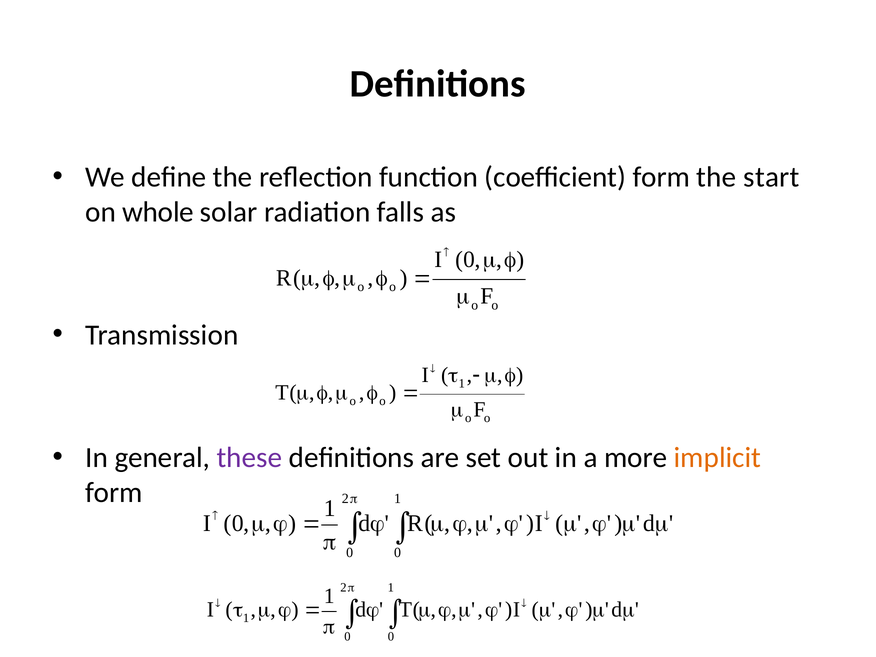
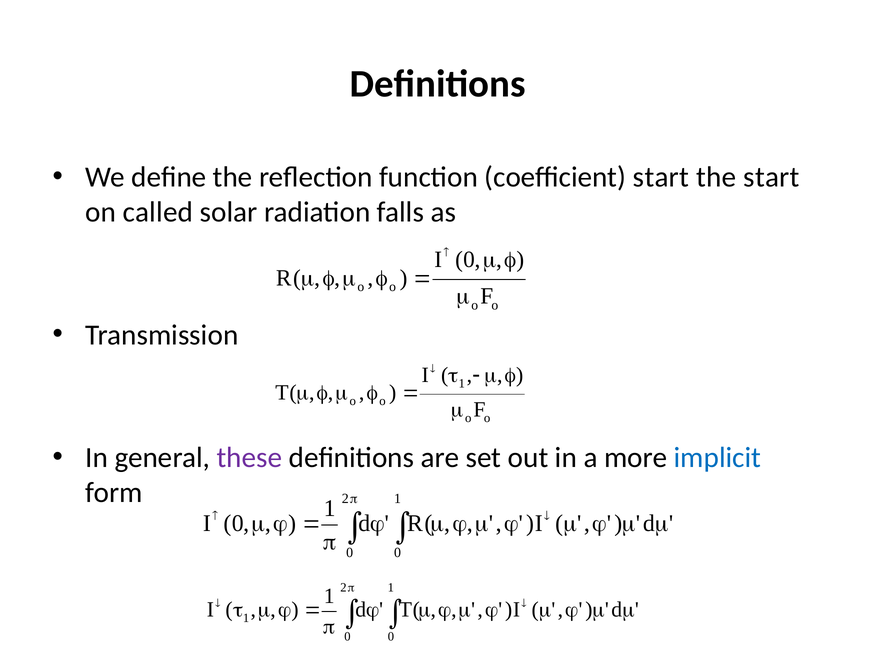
coefficient form: form -> start (661, 177)
whole: whole -> called (158, 212)
implicit colour: orange -> blue (717, 458)
